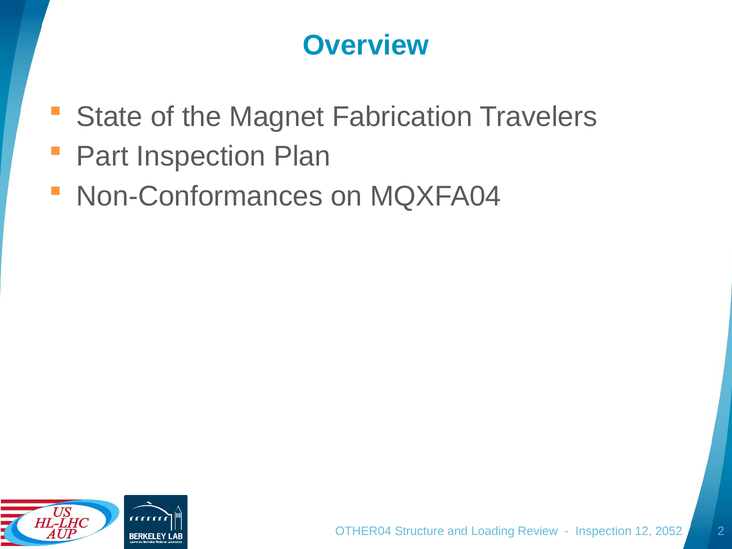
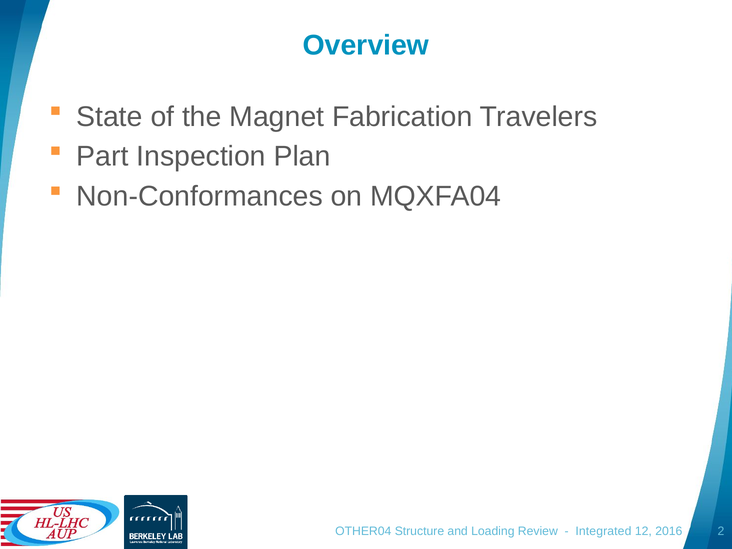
Inspection: Inspection -> Integrated (603, 531)
2052: 2052 -> 2016 (669, 531)
